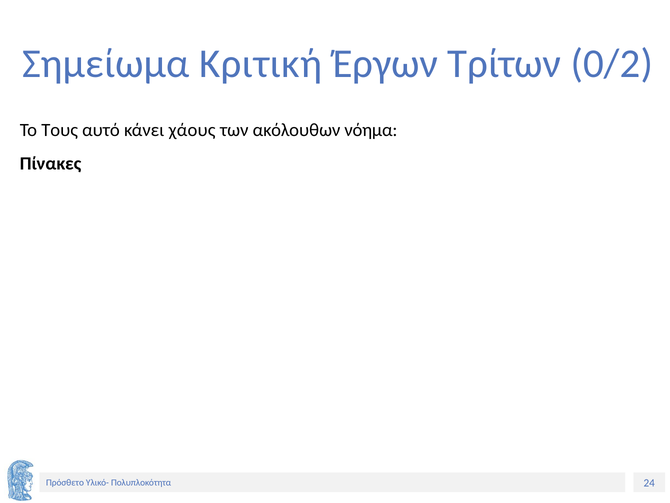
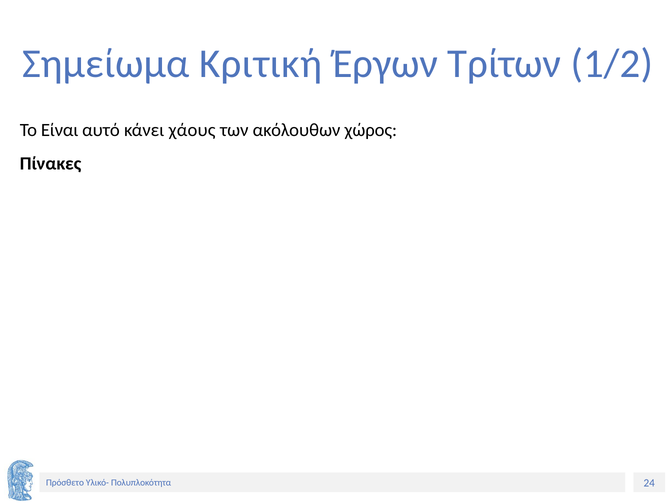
0/2: 0/2 -> 1/2 (612, 64)
Τους: Τους -> Είναι (60, 130)
νόημα: νόημα -> χώρος (371, 130)
